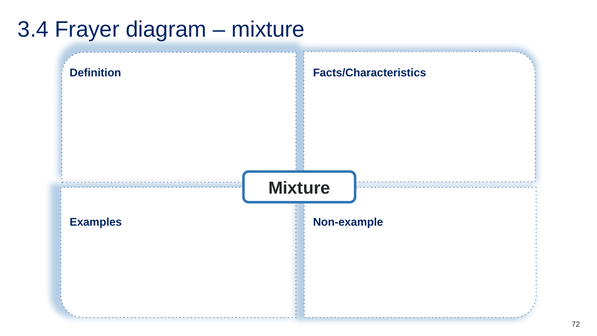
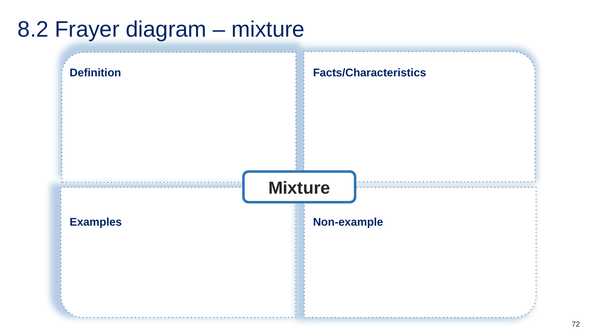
3.4: 3.4 -> 8.2 (33, 30)
